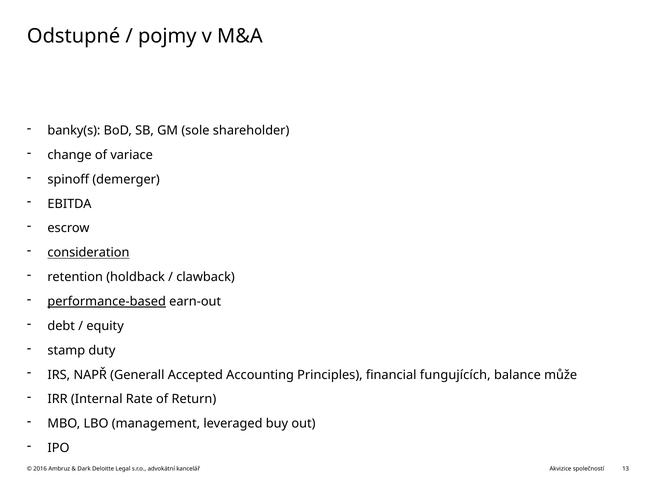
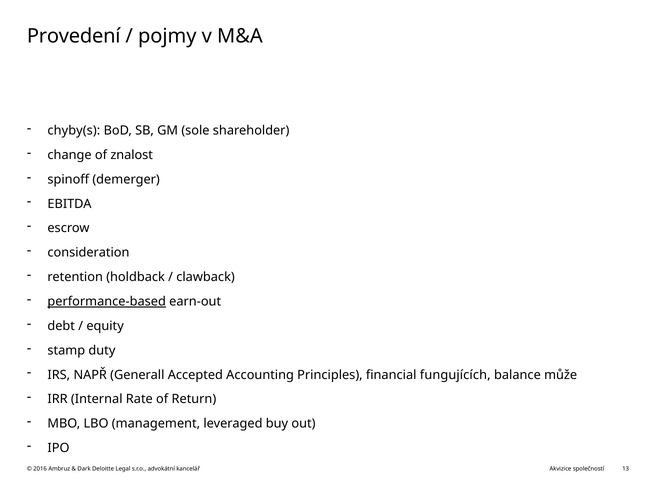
Odstupné: Odstupné -> Provedení (74, 36)
banky(s: banky(s -> chyby(s (74, 131)
variace: variace -> znalost (132, 155)
consideration underline: present -> none (88, 253)
